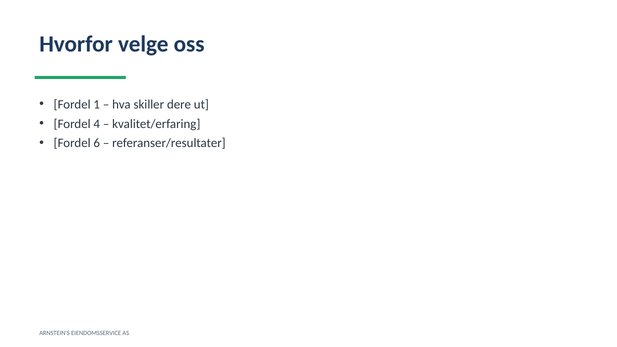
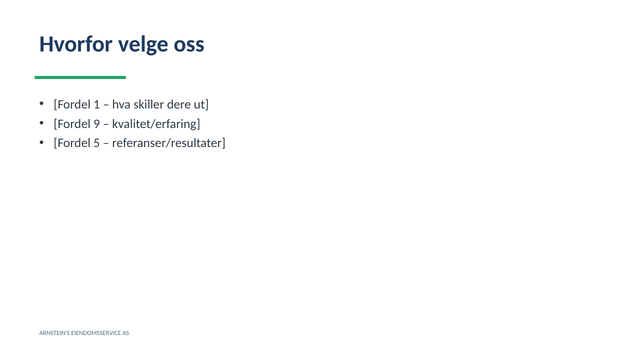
4: 4 -> 9 (97, 124)
6: 6 -> 5 (97, 143)
